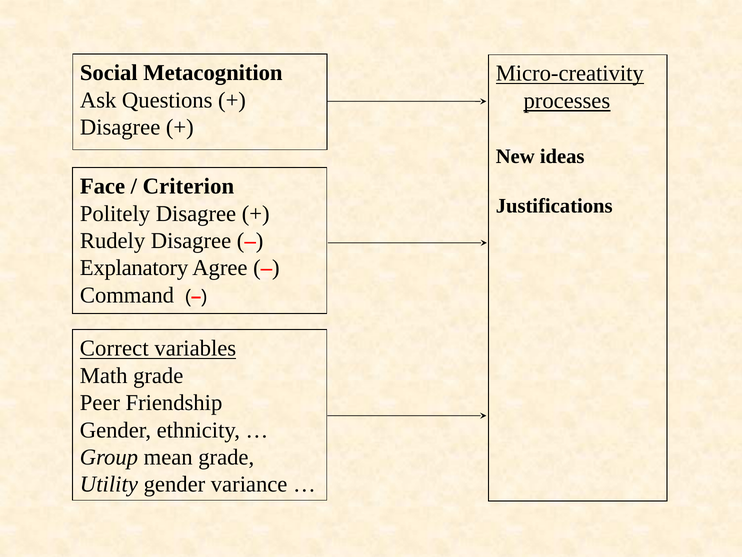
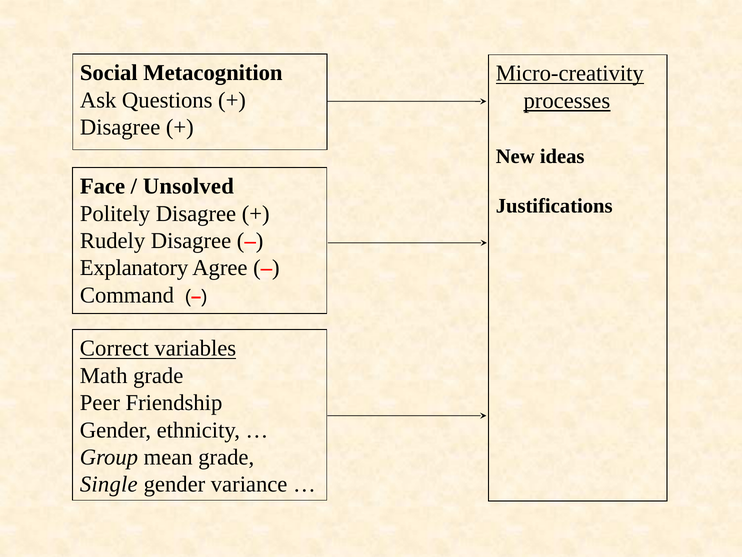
Criterion: Criterion -> Unsolved (188, 186)
Utility: Utility -> Single (109, 484)
